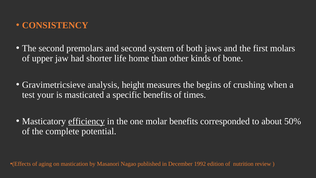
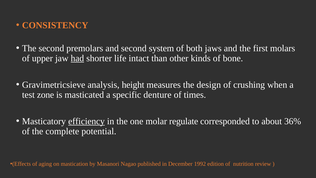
had underline: none -> present (77, 58)
home: home -> intact (139, 58)
begins: begins -> design (209, 85)
your: your -> zone (46, 95)
specific benefits: benefits -> denture (157, 95)
molar benefits: benefits -> regulate (184, 121)
50%: 50% -> 36% (293, 121)
